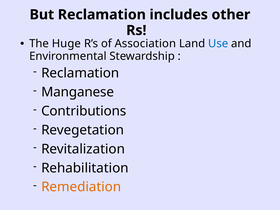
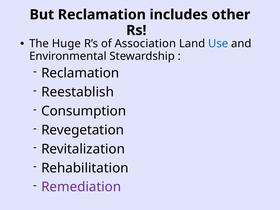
Manganese: Manganese -> Reestablish (78, 92)
Contributions: Contributions -> Consumption (84, 111)
Remediation colour: orange -> purple (81, 187)
